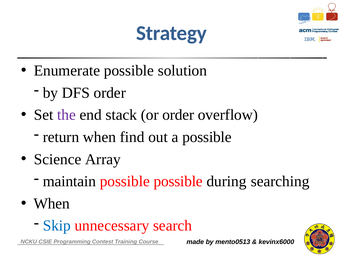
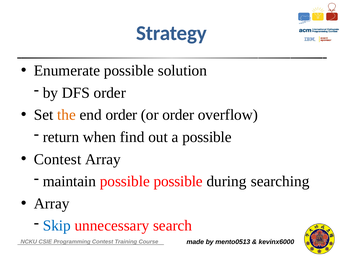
the colour: purple -> orange (67, 115)
end stack: stack -> order (121, 115)
Science: Science -> Contest (58, 159)
When: When -> Array (52, 204)
